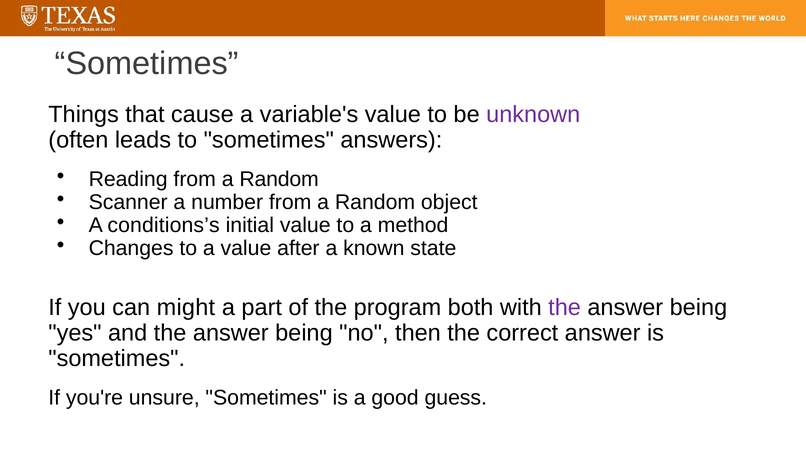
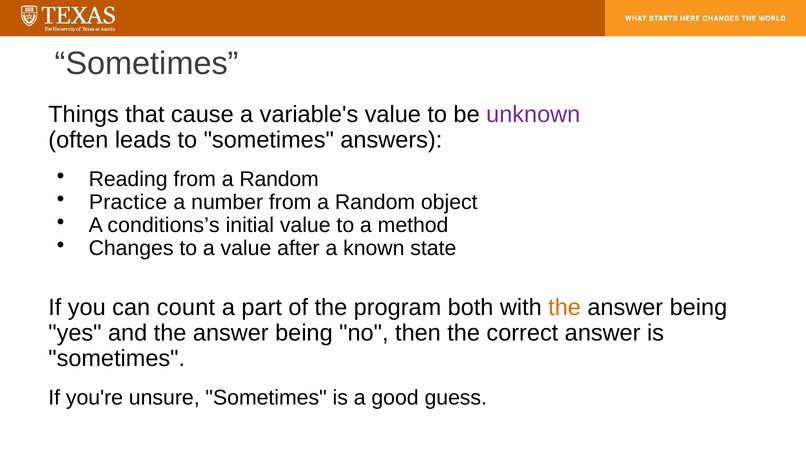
Scanner: Scanner -> Practice (128, 203)
might: might -> count (186, 308)
the colour: purple -> orange (565, 308)
